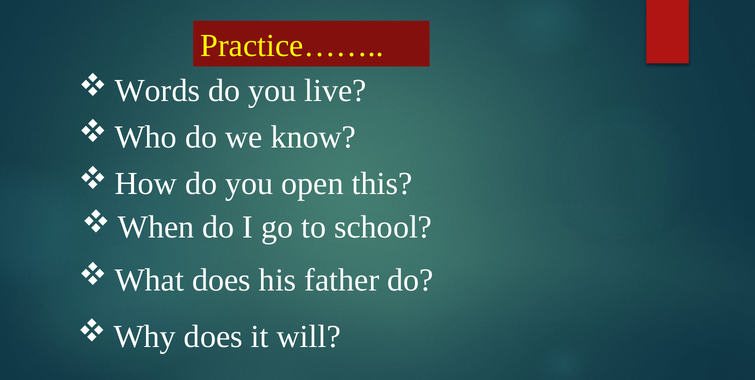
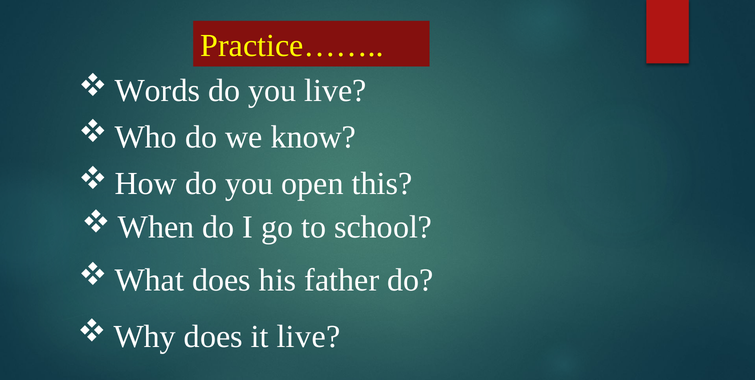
it will: will -> live (309, 336)
